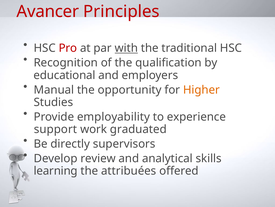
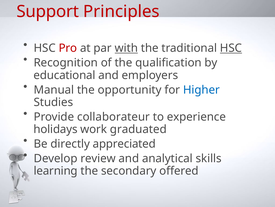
Avancer: Avancer -> Support (48, 11)
HSC underline: none -> present (231, 48)
Higher colour: orange -> blue (201, 90)
employability: employability -> collaborateur (113, 116)
support: support -> holidays (56, 129)
supervisors: supervisors -> appreciated (124, 143)
attribuées: attribuées -> secondary (129, 170)
